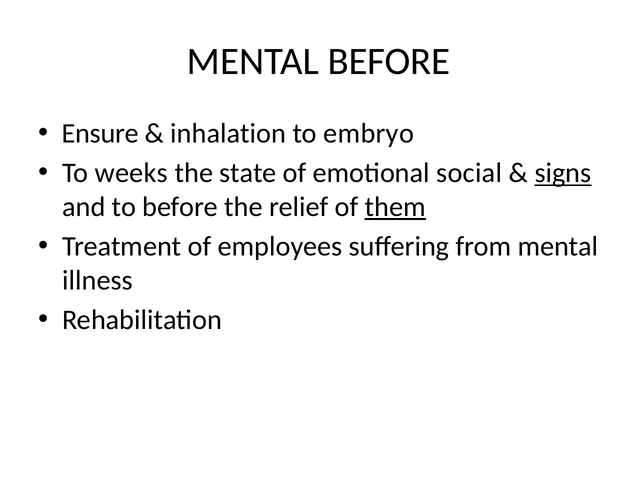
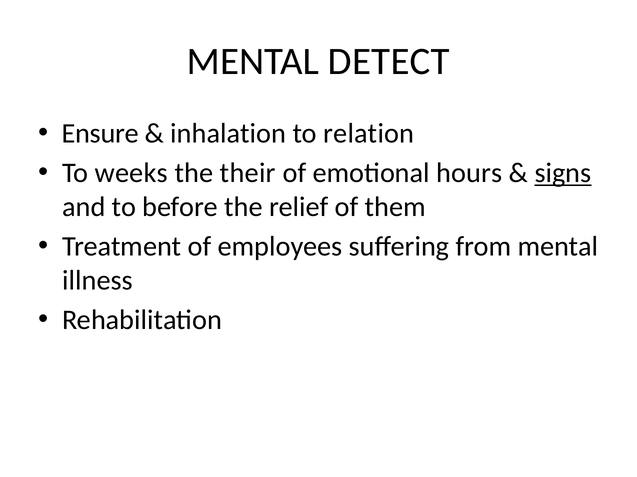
MENTAL BEFORE: BEFORE -> DETECT (389, 62)
embryo: embryo -> relation (369, 134)
state: state -> their (248, 173)
social: social -> hours (469, 173)
them underline: present -> none (395, 207)
